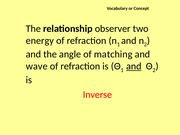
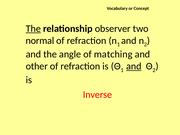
The underline: none -> present (33, 29)
energy: energy -> normal (40, 41)
wave: wave -> other (37, 66)
